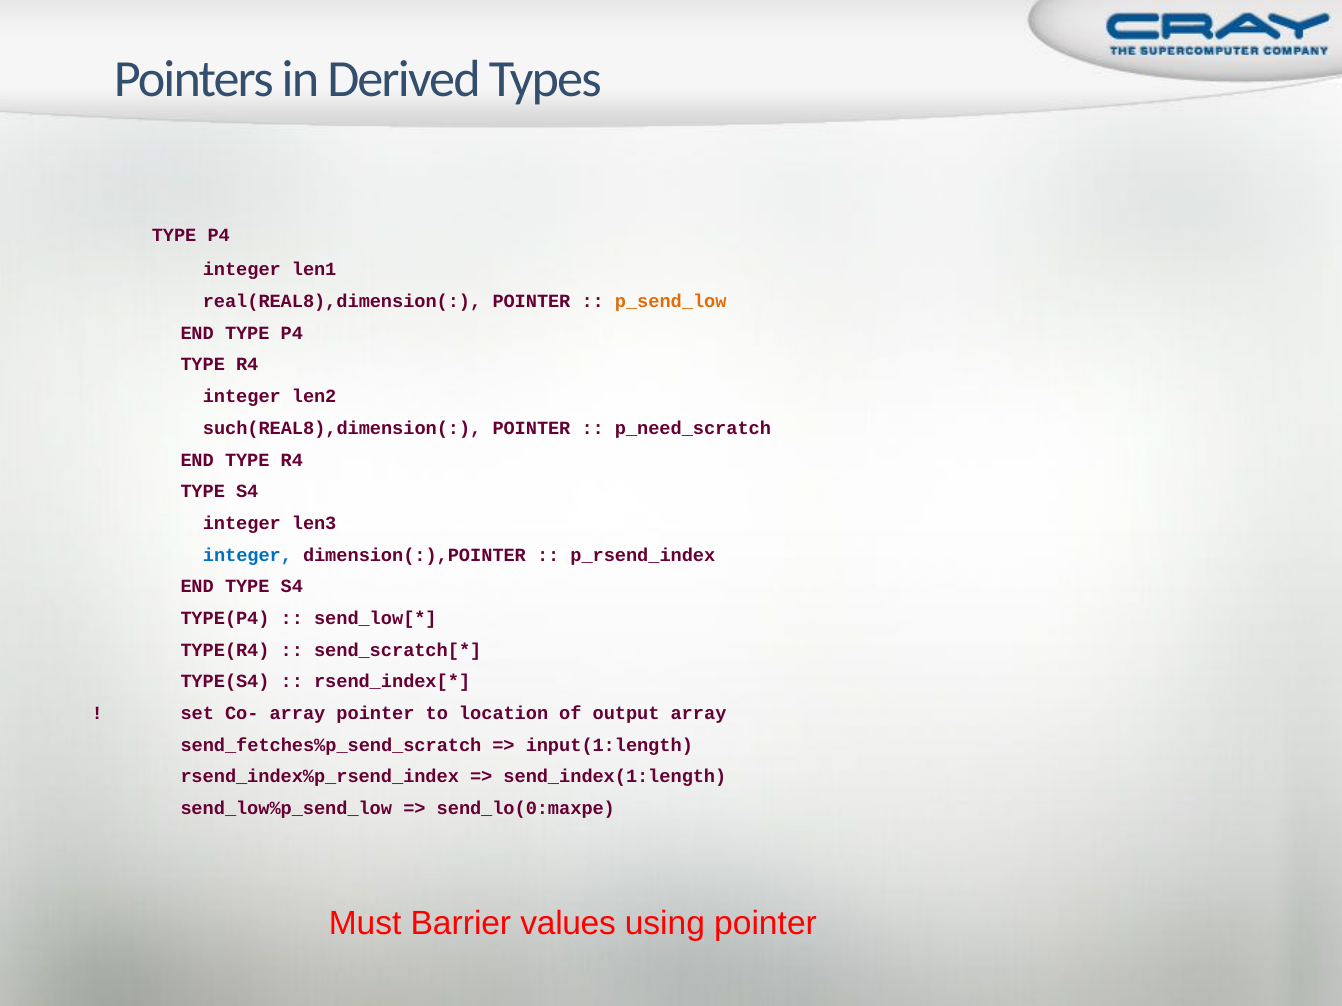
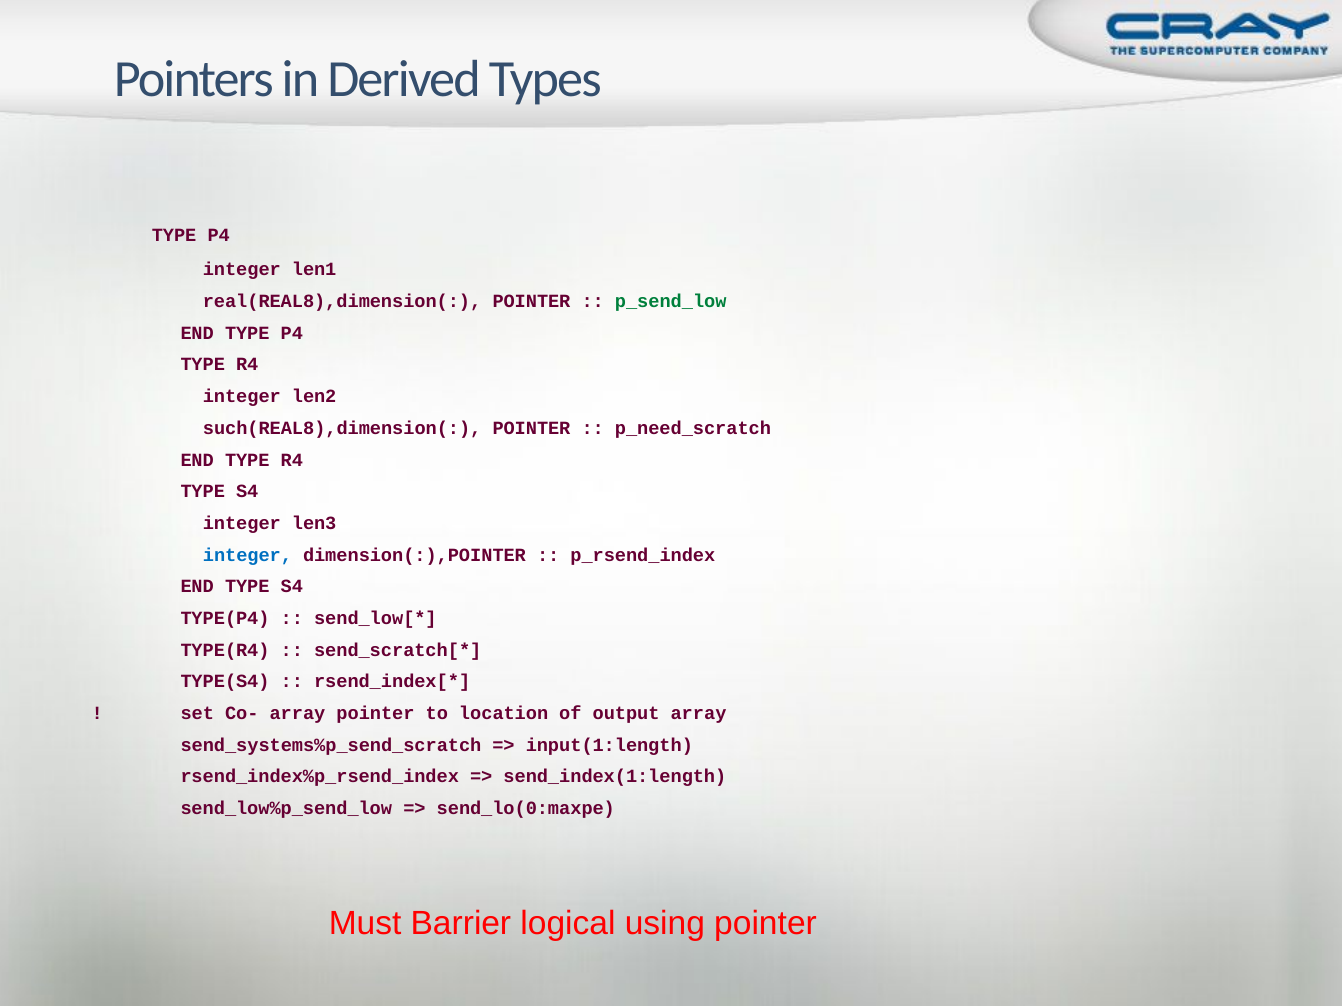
p_send_low colour: orange -> green (671, 302)
send_fetches%p_send_scratch: send_fetches%p_send_scratch -> send_systems%p_send_scratch (331, 745)
values: values -> logical (568, 924)
